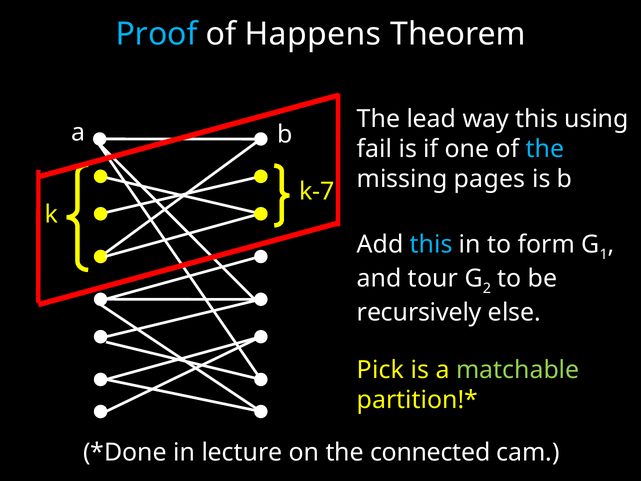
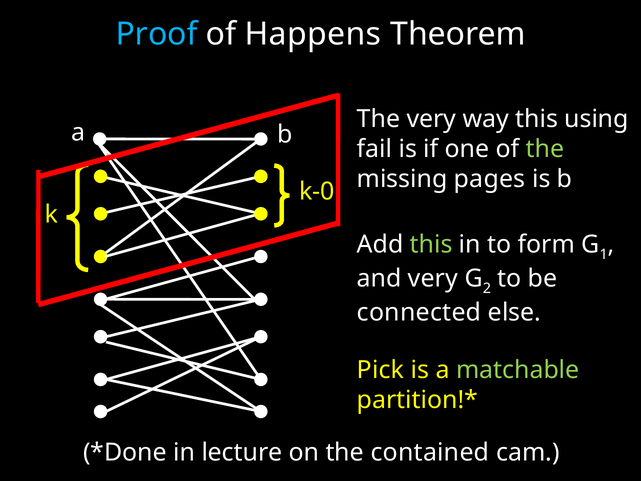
The lead: lead -> very (431, 119)
the colour: light blue -> light green (545, 149)
k-7: k-7 -> k-0 (317, 191)
this colour: light blue -> light green (431, 245)
and tour: tour -> very (433, 279)
recursively: recursively -> connected (419, 313)
connected: connected -> contained (430, 453)
